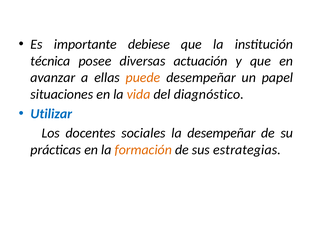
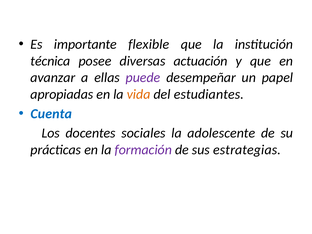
debiese: debiese -> flexible (149, 44)
puede colour: orange -> purple (143, 78)
situaciones: situaciones -> apropiadas (62, 94)
diagnóstico: diagnóstico -> estudiantes (209, 94)
Utilizar: Utilizar -> Cuenta (51, 114)
la desempeñar: desempeñar -> adolescente (221, 133)
formación colour: orange -> purple (143, 150)
